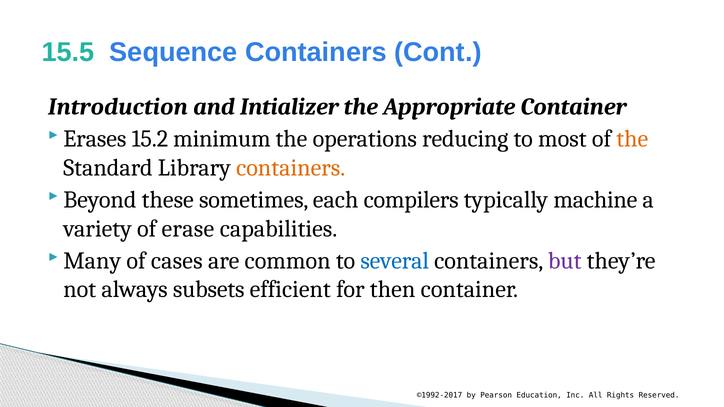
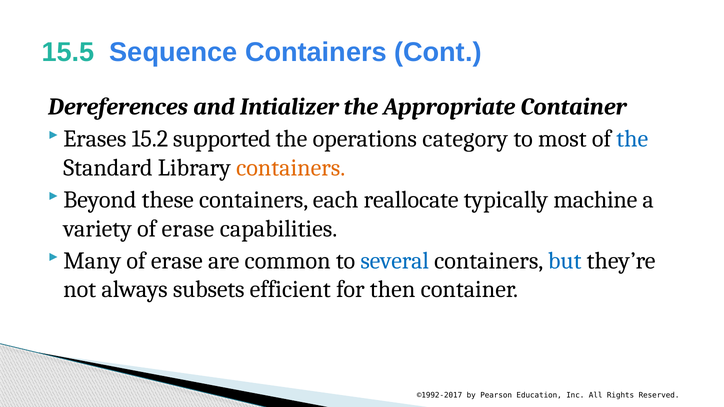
Introduction: Introduction -> Dereferences (118, 107)
minimum: minimum -> supported (222, 139)
reducing: reducing -> category (465, 139)
the colour: orange -> blue (632, 139)
these sometimes: sometimes -> containers (254, 200)
compilers: compilers -> reallocate (411, 200)
Many of cases: cases -> erase (177, 261)
but colour: purple -> blue (565, 261)
